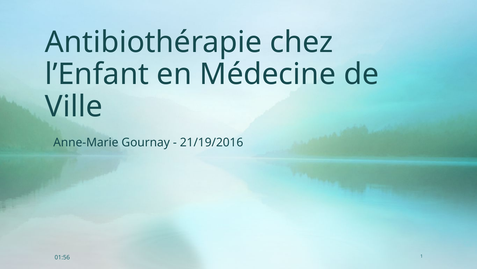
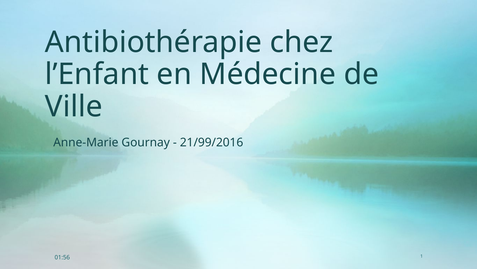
21/19/2016: 21/19/2016 -> 21/99/2016 (212, 142)
